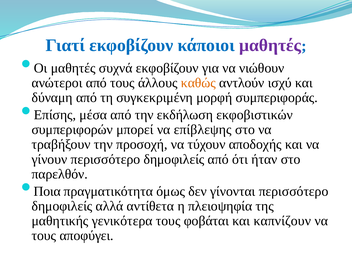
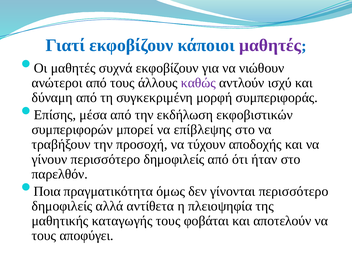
καθώς colour: orange -> purple (198, 83)
γενικότερα: γενικότερα -> καταγωγής (122, 221)
καπνίζουν: καπνίζουν -> αποτελούν (282, 221)
